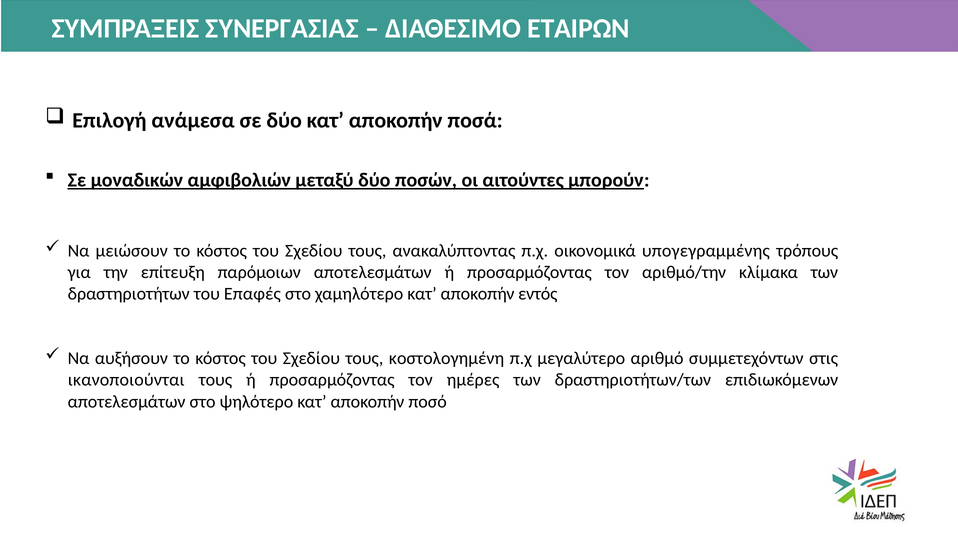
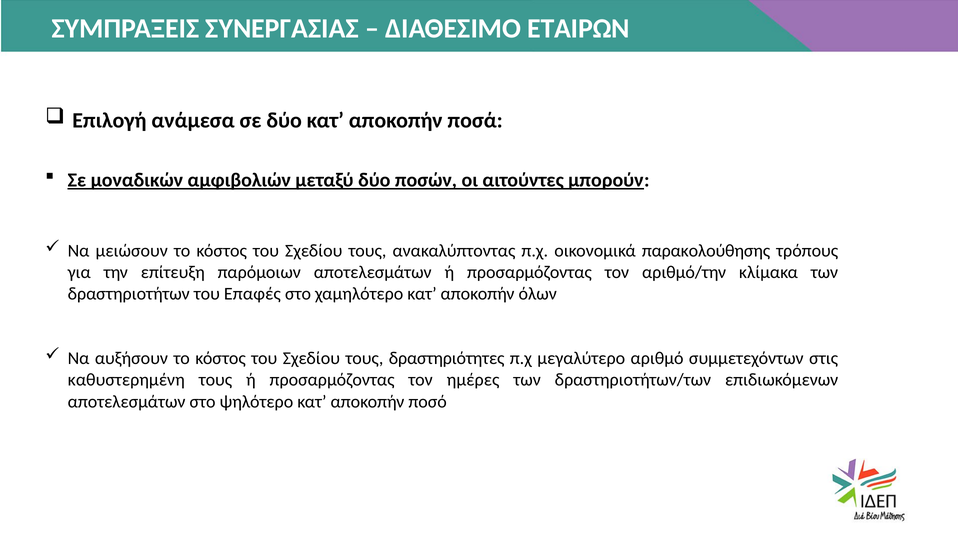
υπογεγραμμένης: υπογεγραμμένης -> παρακολούθησης (706, 251)
εντός: εντός -> όλων (538, 294)
κοστολογημένη: κοστολογημένη -> δραστηριότητες (447, 358)
ικανοποιούνται: ικανοποιούνται -> καθυστερημένη (126, 380)
